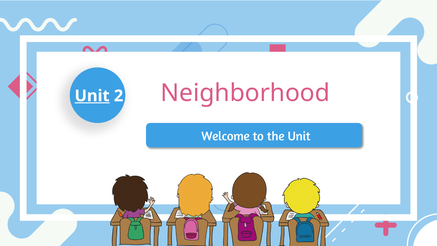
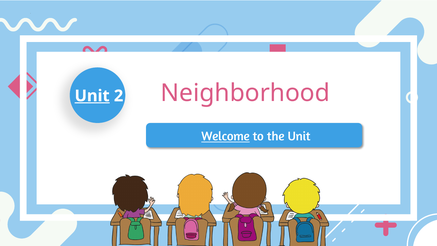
Welcome underline: none -> present (225, 136)
